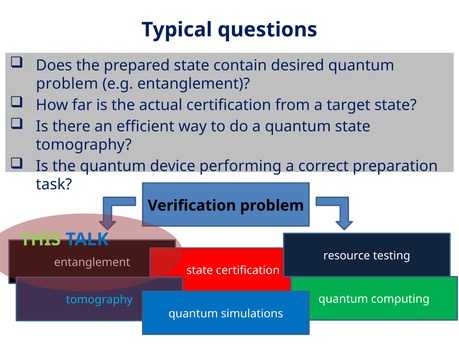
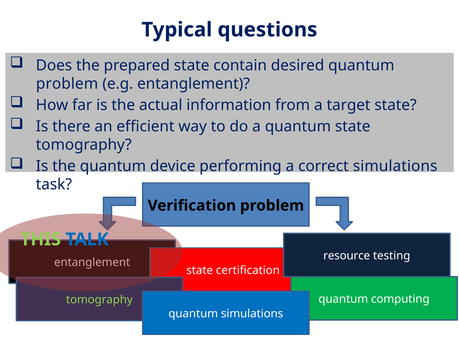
actual certification: certification -> information (229, 105)
correct preparation: preparation -> simulations (395, 166)
tomography colour: light blue -> light green (99, 300)
